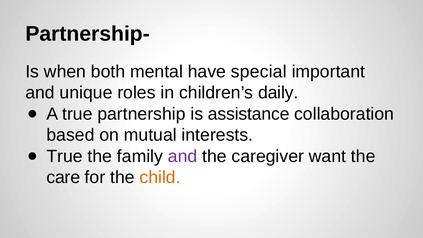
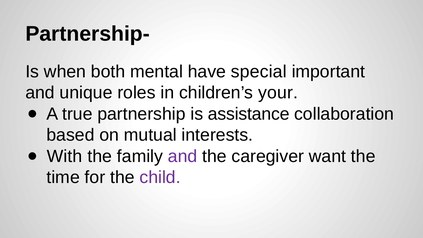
daily: daily -> your (278, 93)
True: True -> With (65, 156)
care: care -> time (63, 177)
child colour: orange -> purple (160, 177)
